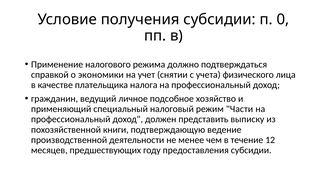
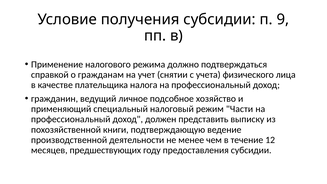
0: 0 -> 9 (283, 19)
экономики: экономики -> гражданам (101, 75)
